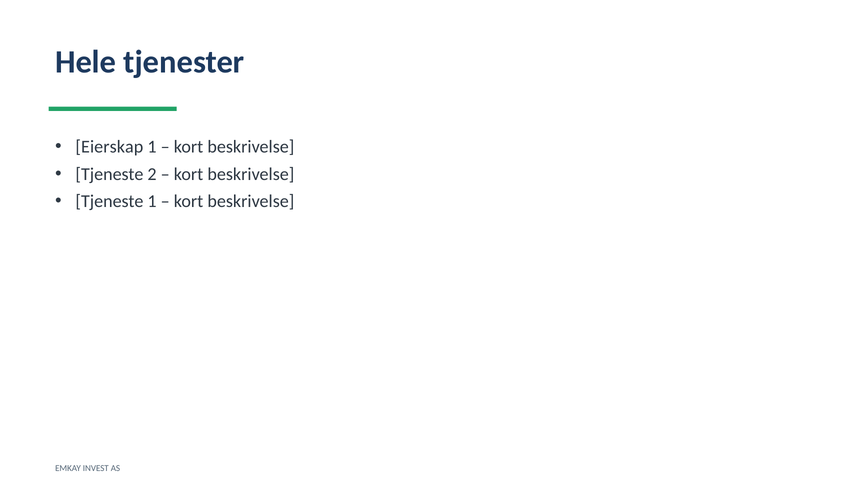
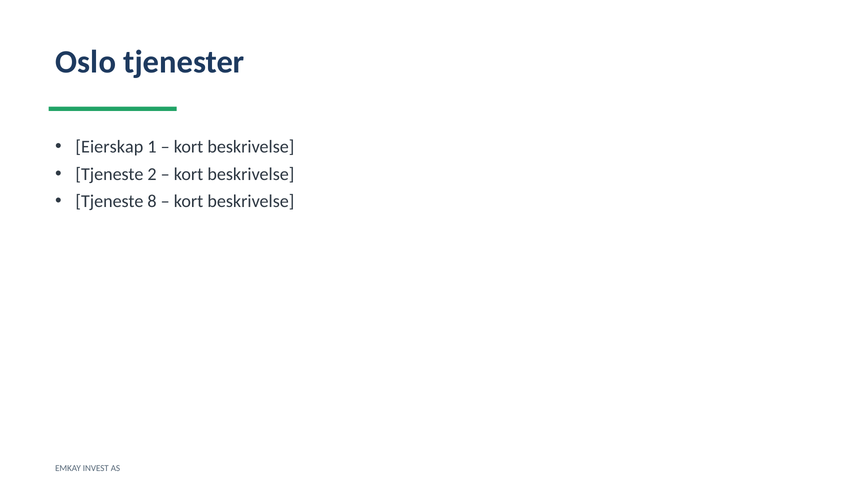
Hele: Hele -> Oslo (86, 62)
Tjeneste 1: 1 -> 8 (152, 201)
